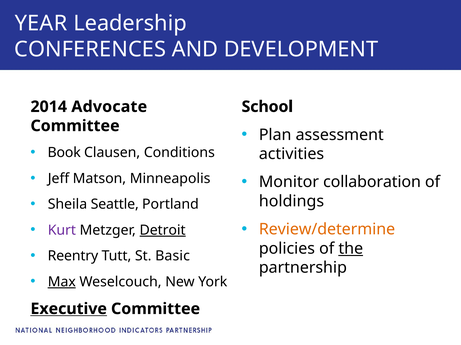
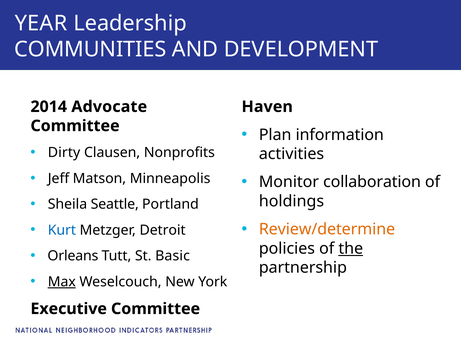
CONFERENCES: CONFERENCES -> COMMUNITIES (90, 49)
School: School -> Haven (267, 107)
assessment: assessment -> information (340, 135)
Book: Book -> Dirty (64, 153)
Conditions: Conditions -> Nonprofits (179, 153)
Kurt colour: purple -> blue (62, 231)
Detroit underline: present -> none (163, 231)
Reentry: Reentry -> Orleans (73, 256)
Executive underline: present -> none (69, 309)
